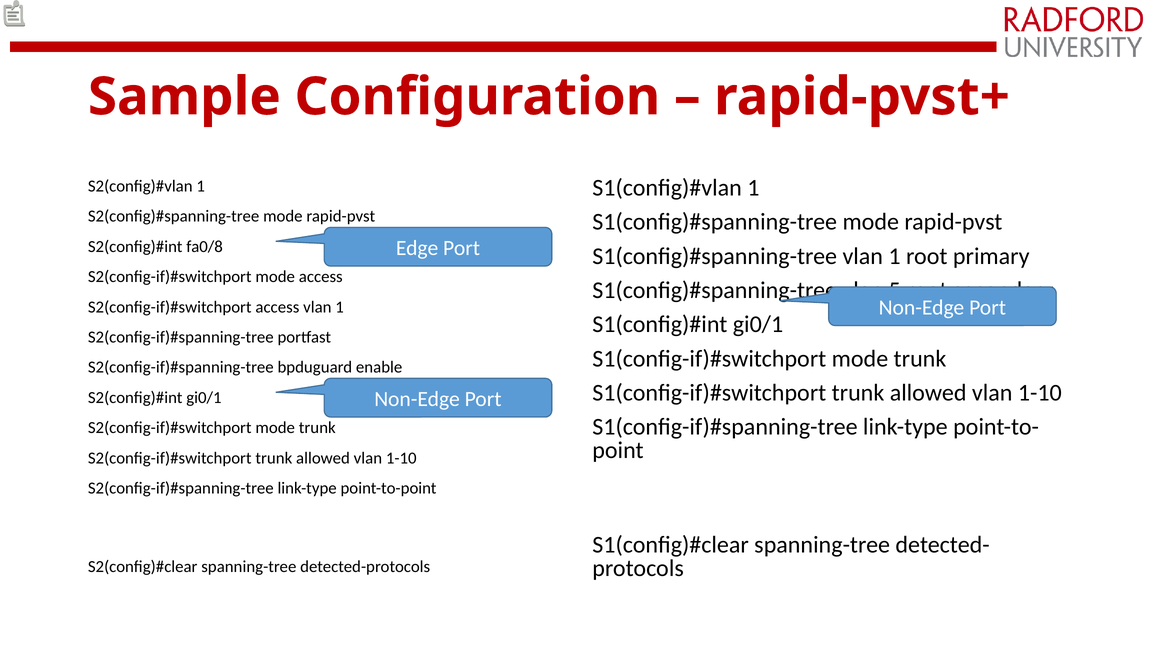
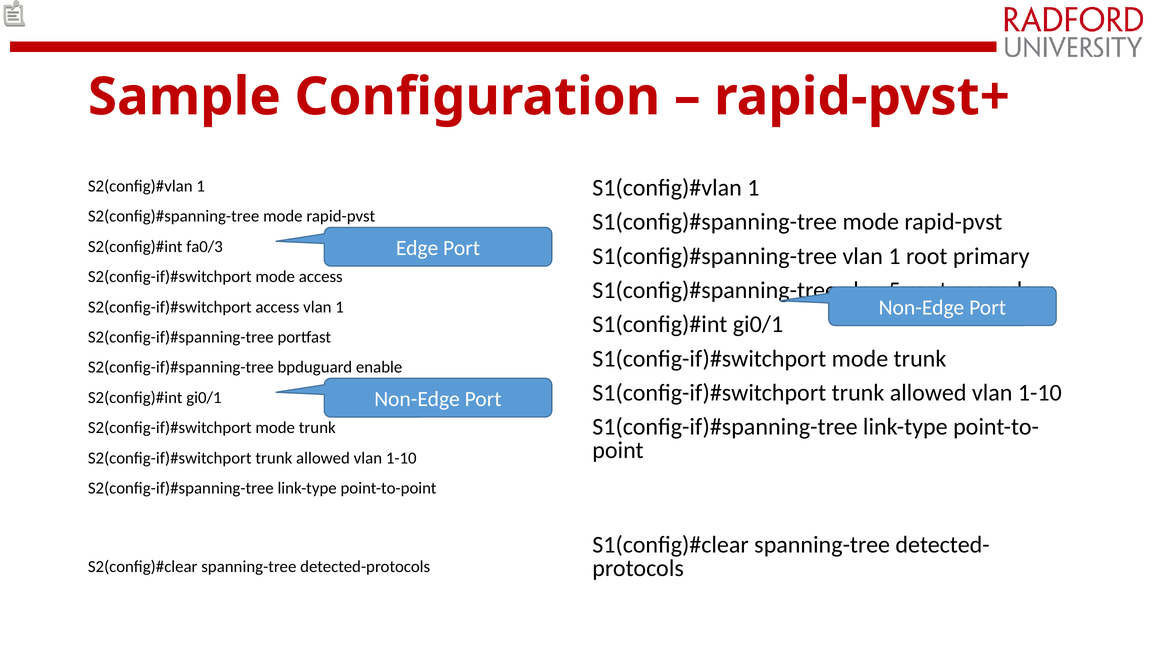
fa0/8: fa0/8 -> fa0/3 (205, 246)
